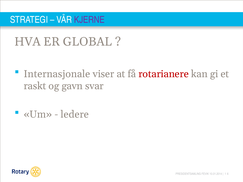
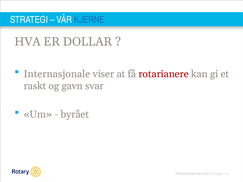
KJERNE colour: purple -> blue (89, 20)
GLOBAL: GLOBAL -> DOLLAR (88, 42)
ledere: ledere -> byrået (75, 115)
